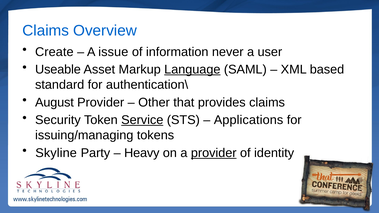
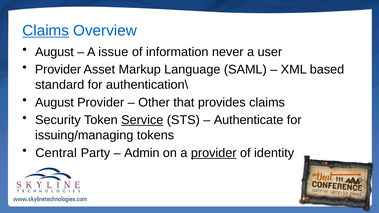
Claims underline: none -> present (46, 31)
Create: Create -> August (54, 52)
Useable: Useable -> Provider (58, 70)
Language underline: present -> none (192, 70)
Applications: Applications -> Authenticate (249, 120)
Skyline: Skyline -> Central (56, 153)
Heavy: Heavy -> Admin (142, 153)
